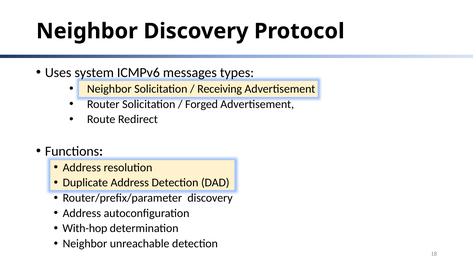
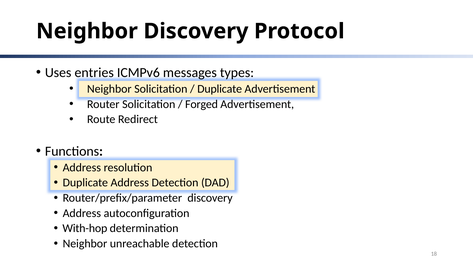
system: system -> entries (94, 73)
Receiving: Receiving -> Duplicate (220, 89)
